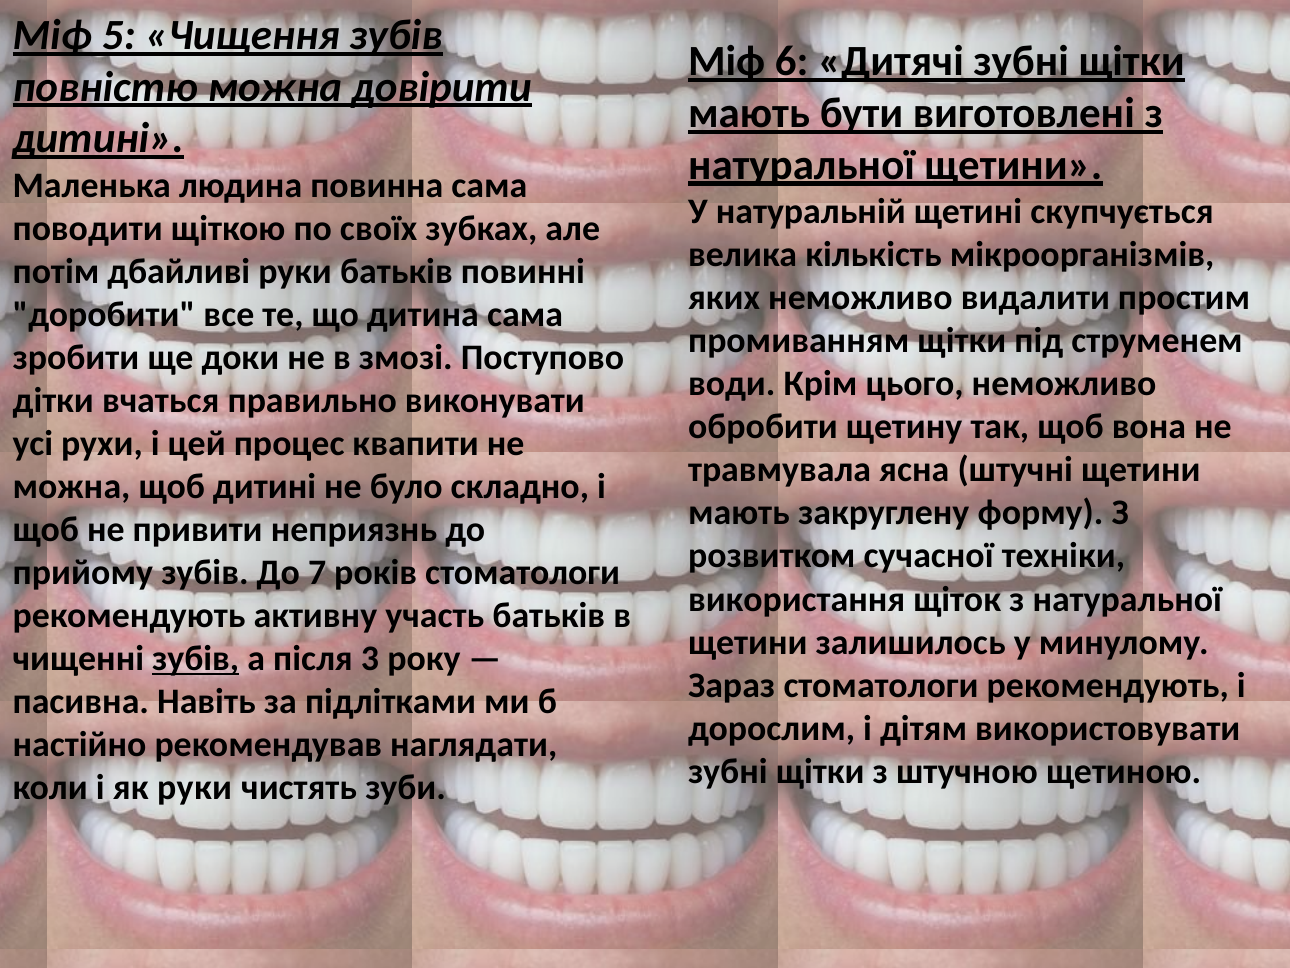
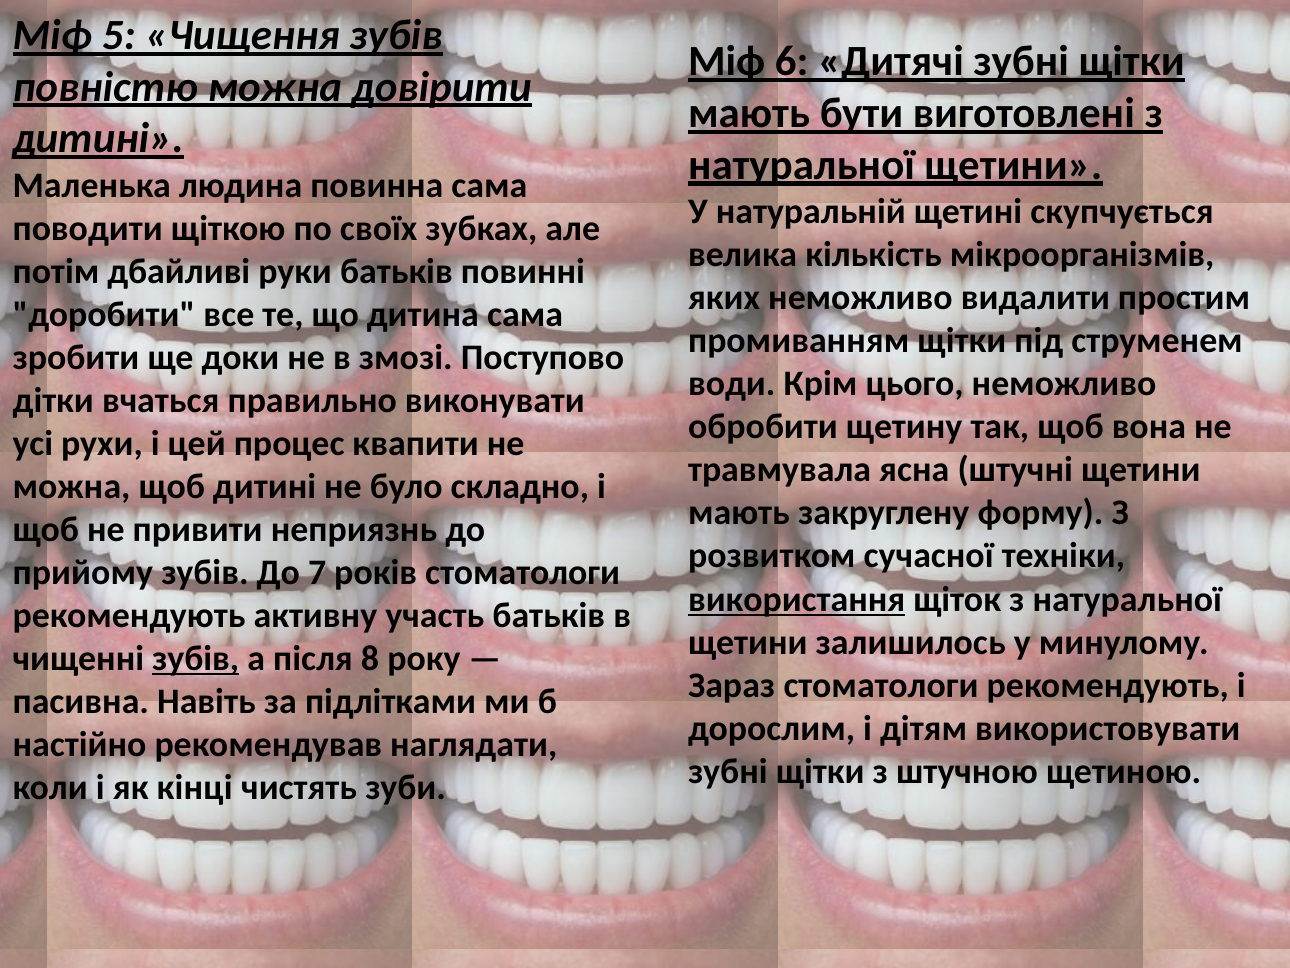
використання underline: none -> present (797, 599)
3: 3 -> 8 (370, 658)
як руки: руки -> кінці (195, 787)
